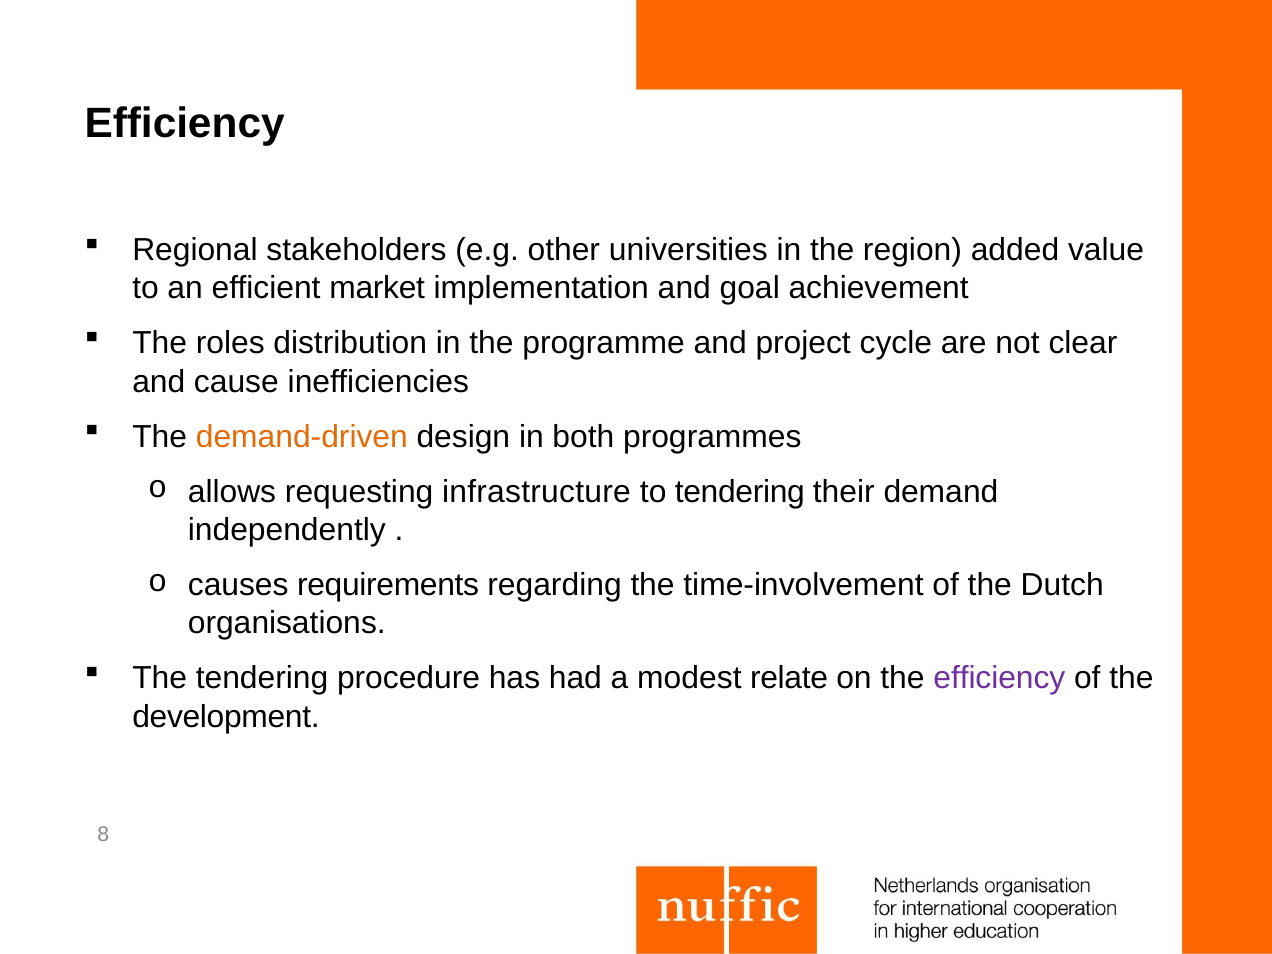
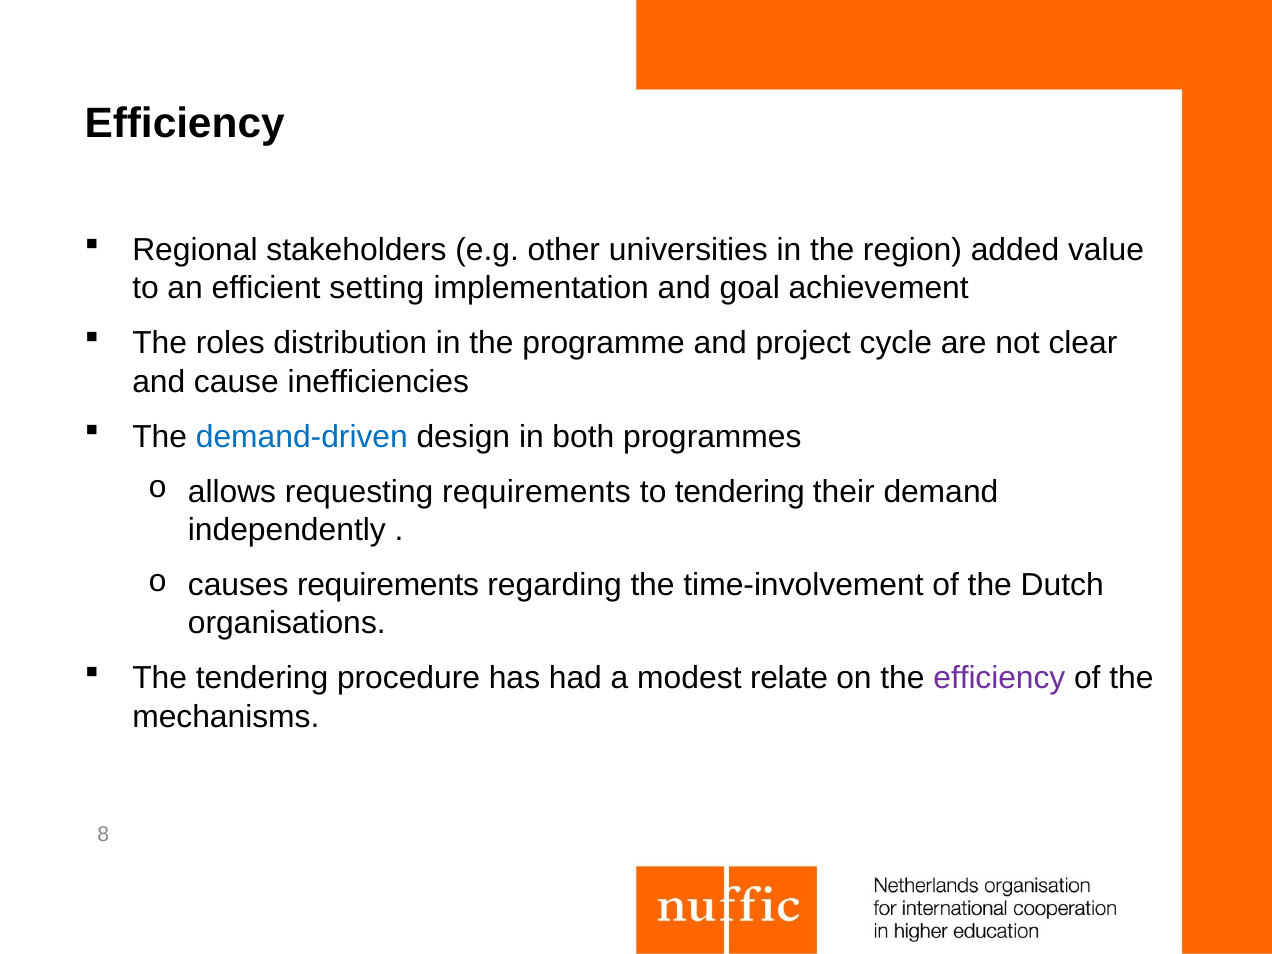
market: market -> setting (377, 288)
demand-driven colour: orange -> blue (302, 437)
requesting infrastructure: infrastructure -> requirements (536, 492)
development: development -> mechanisms (226, 717)
